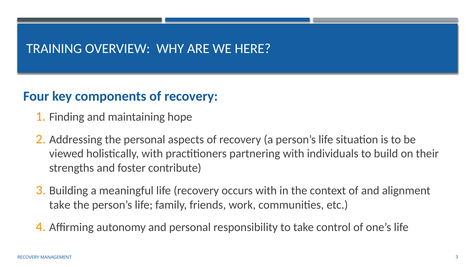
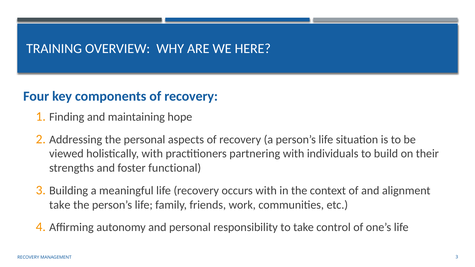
contribute: contribute -> functional (175, 168)
